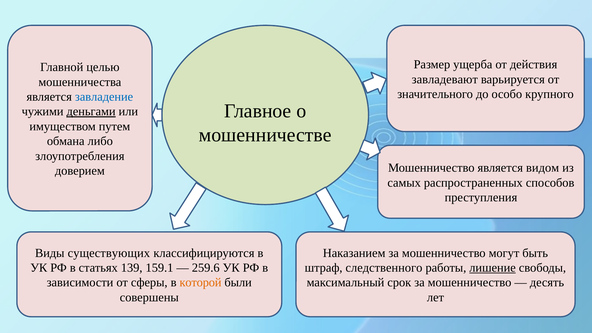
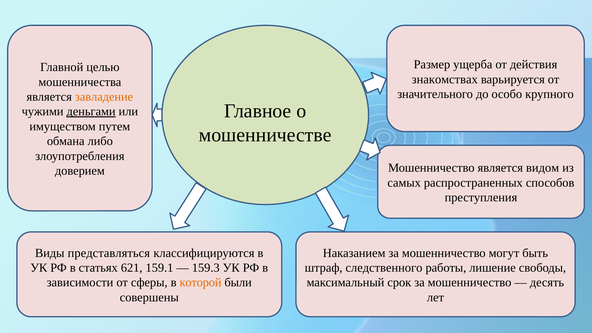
завладевают: завладевают -> знакомствах (445, 79)
завладение colour: blue -> orange (104, 97)
существующих: существующих -> представляться (109, 253)
139: 139 -> 621 (132, 268)
259.6: 259.6 -> 159.3 (206, 268)
лишение underline: present -> none (493, 268)
